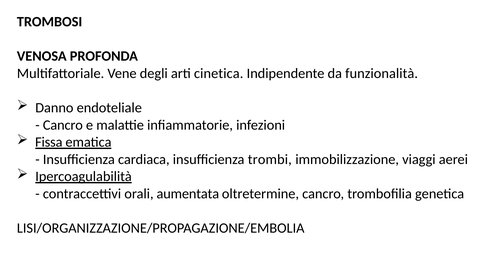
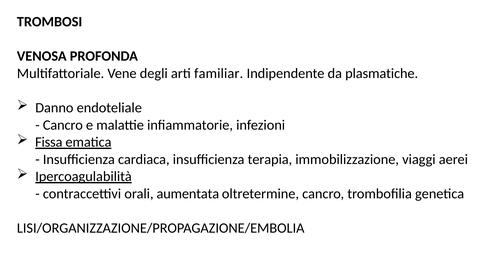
cinetica: cinetica -> familiar (219, 73)
funzionalità: funzionalità -> plasmatiche (382, 73)
trombi: trombi -> terapia (270, 159)
